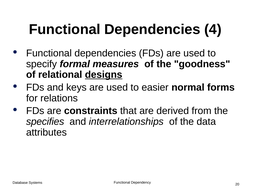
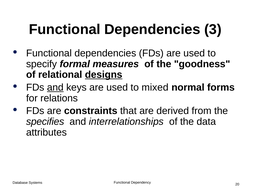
4: 4 -> 3 (213, 29)
and underline: none -> present (55, 87)
easier: easier -> mixed (155, 87)
